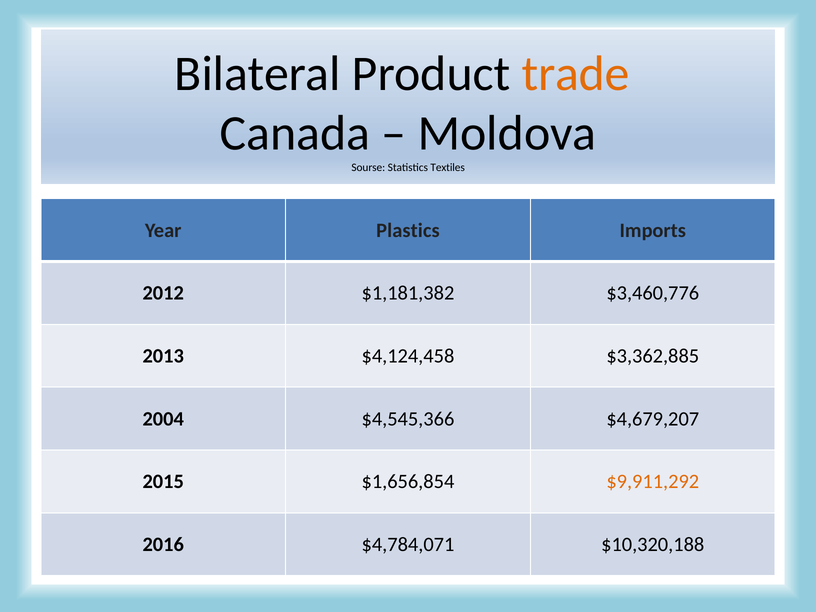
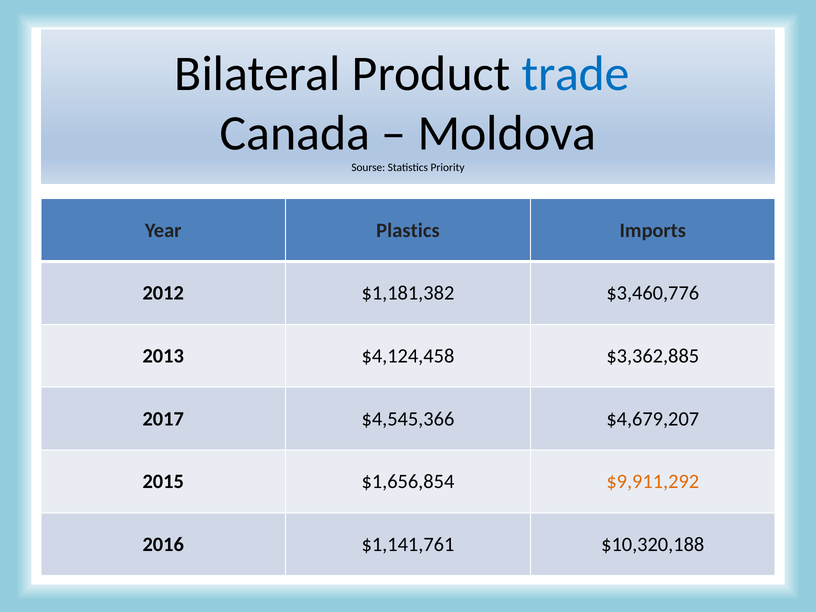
trade colour: orange -> blue (576, 74)
Textiles: Textiles -> Priority (448, 167)
2004: 2004 -> 2017 (163, 419)
$4,784,071: $4,784,071 -> $1,141,761 (408, 545)
